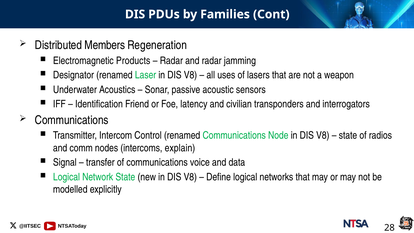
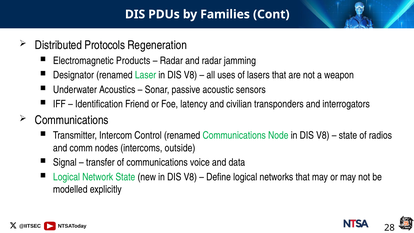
Members: Members -> Protocols (105, 45)
explain: explain -> outside (180, 148)
